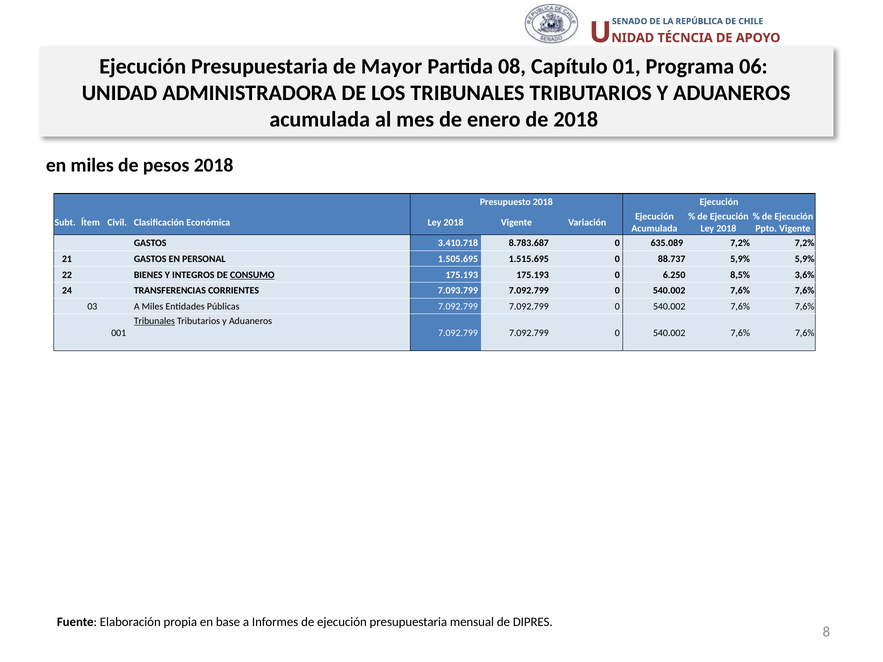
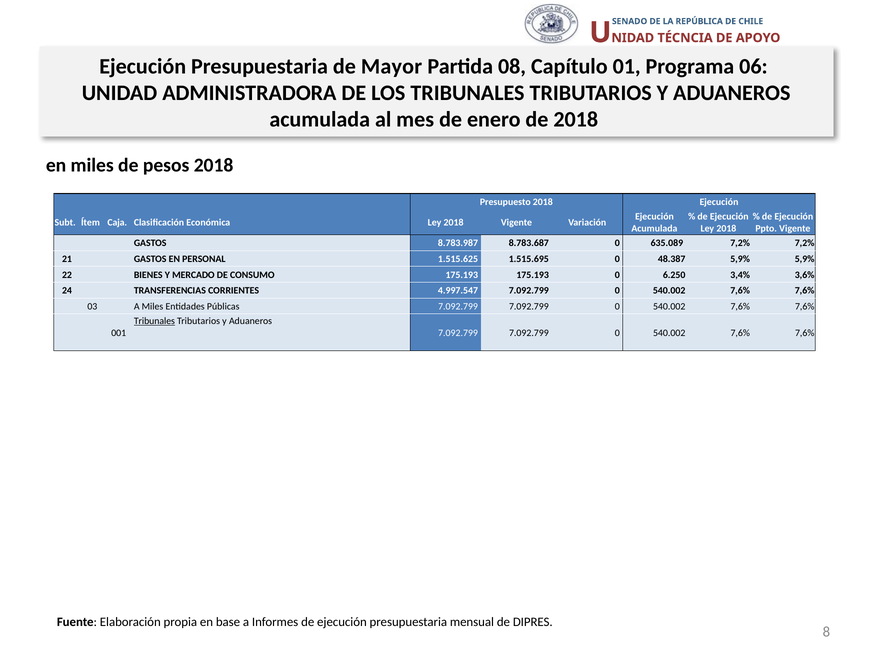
Civil: Civil -> Caja (117, 223)
3.410.718: 3.410.718 -> 8.783.987 (458, 243)
1.505.695: 1.505.695 -> 1.515.625 (458, 259)
88.737: 88.737 -> 48.387 (672, 259)
INTEGROS: INTEGROS -> MERCADO (193, 275)
CONSUMO underline: present -> none (252, 275)
8,5%: 8,5% -> 3,4% (740, 275)
7.093.799: 7.093.799 -> 4.997.547 (458, 291)
